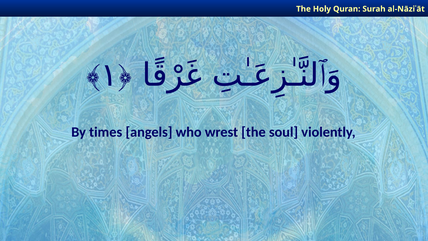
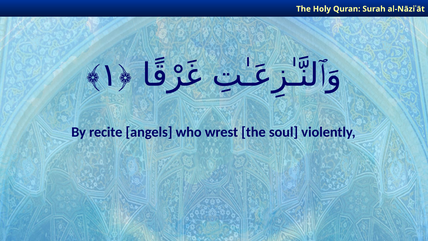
times: times -> recite (106, 132)
